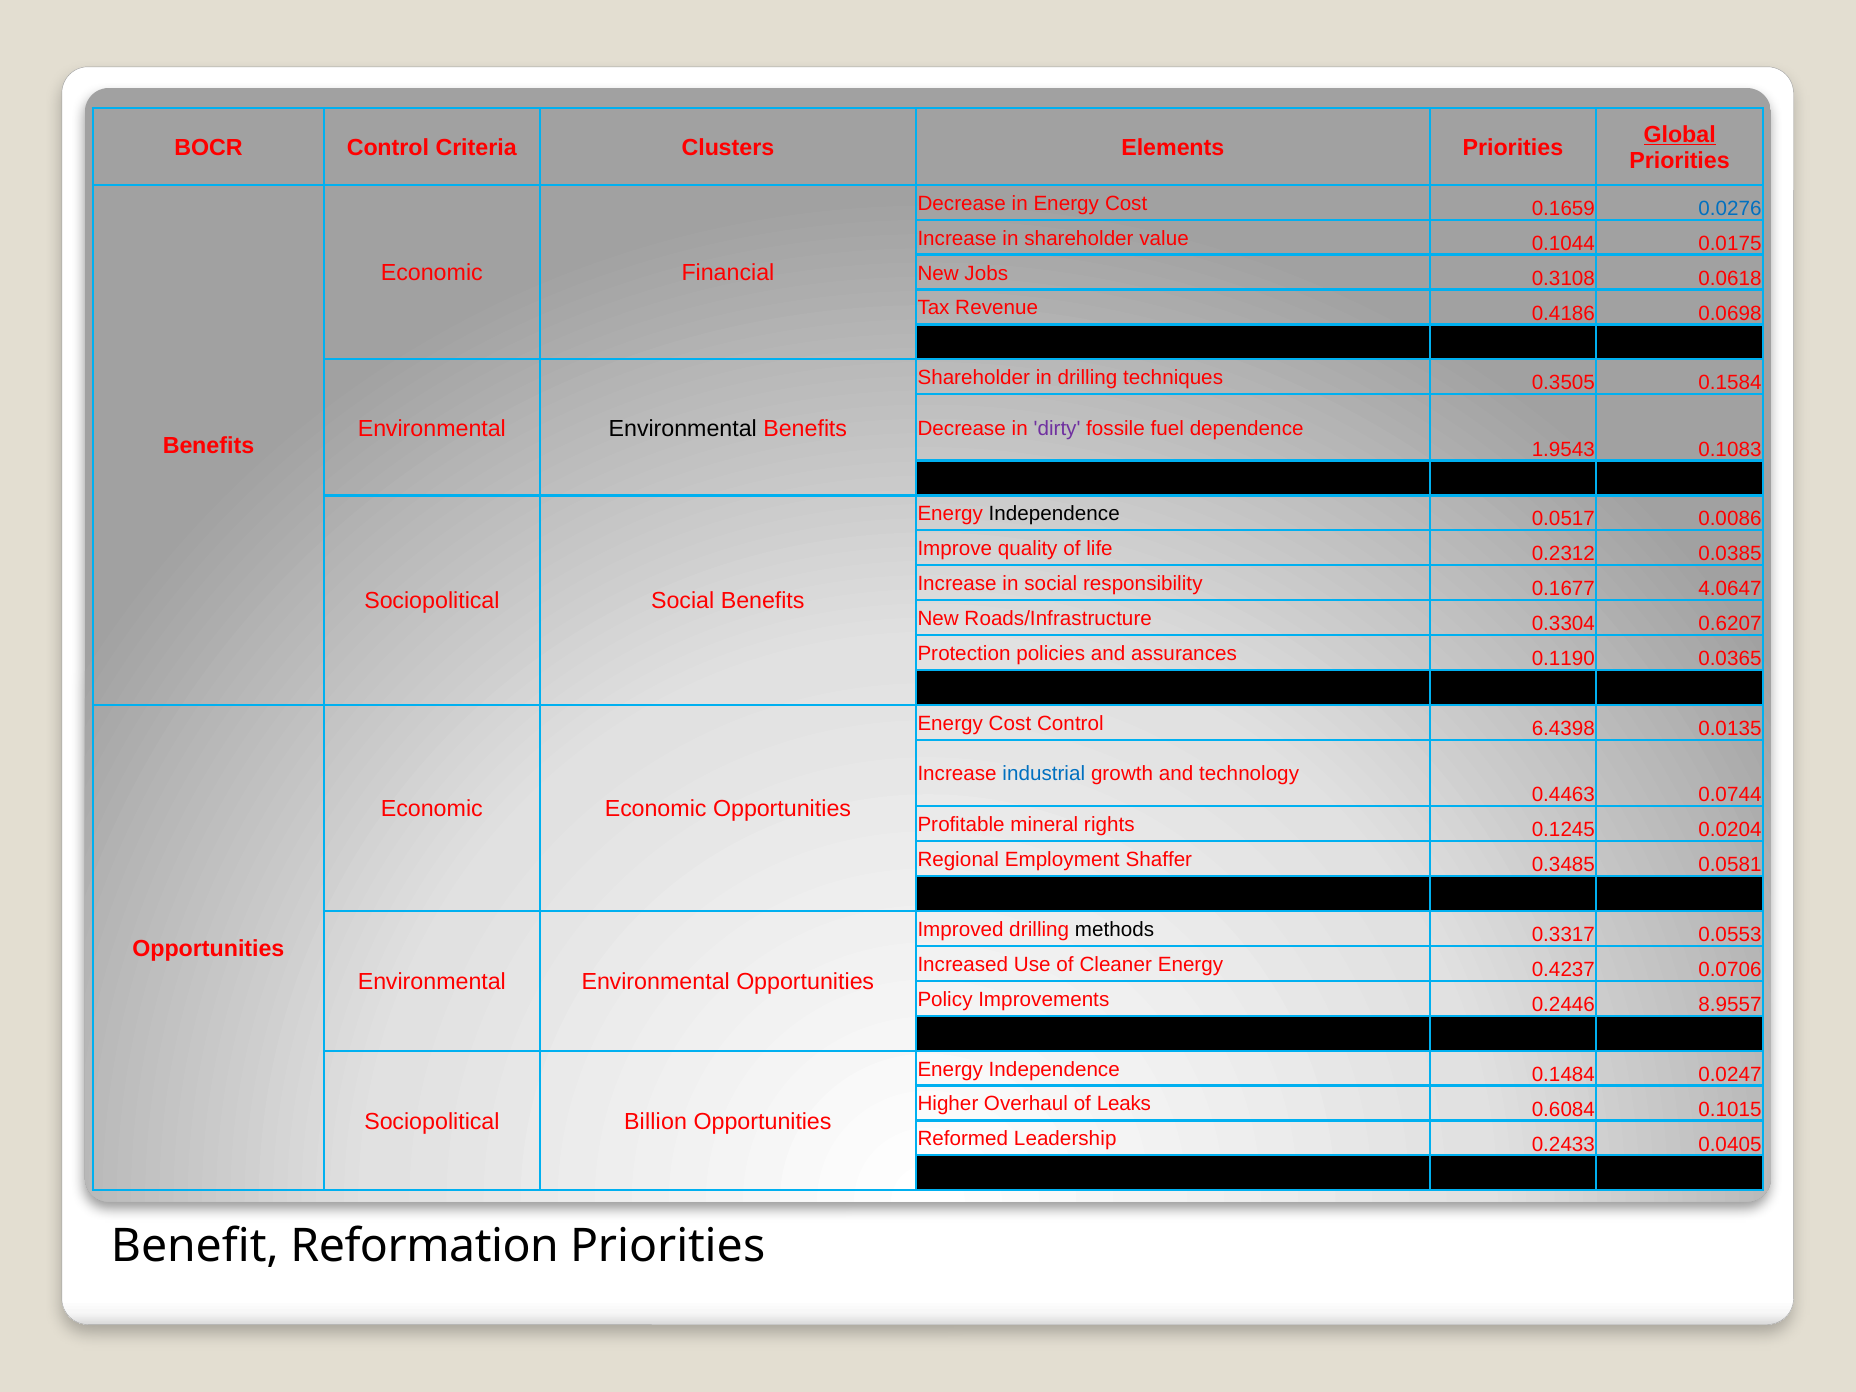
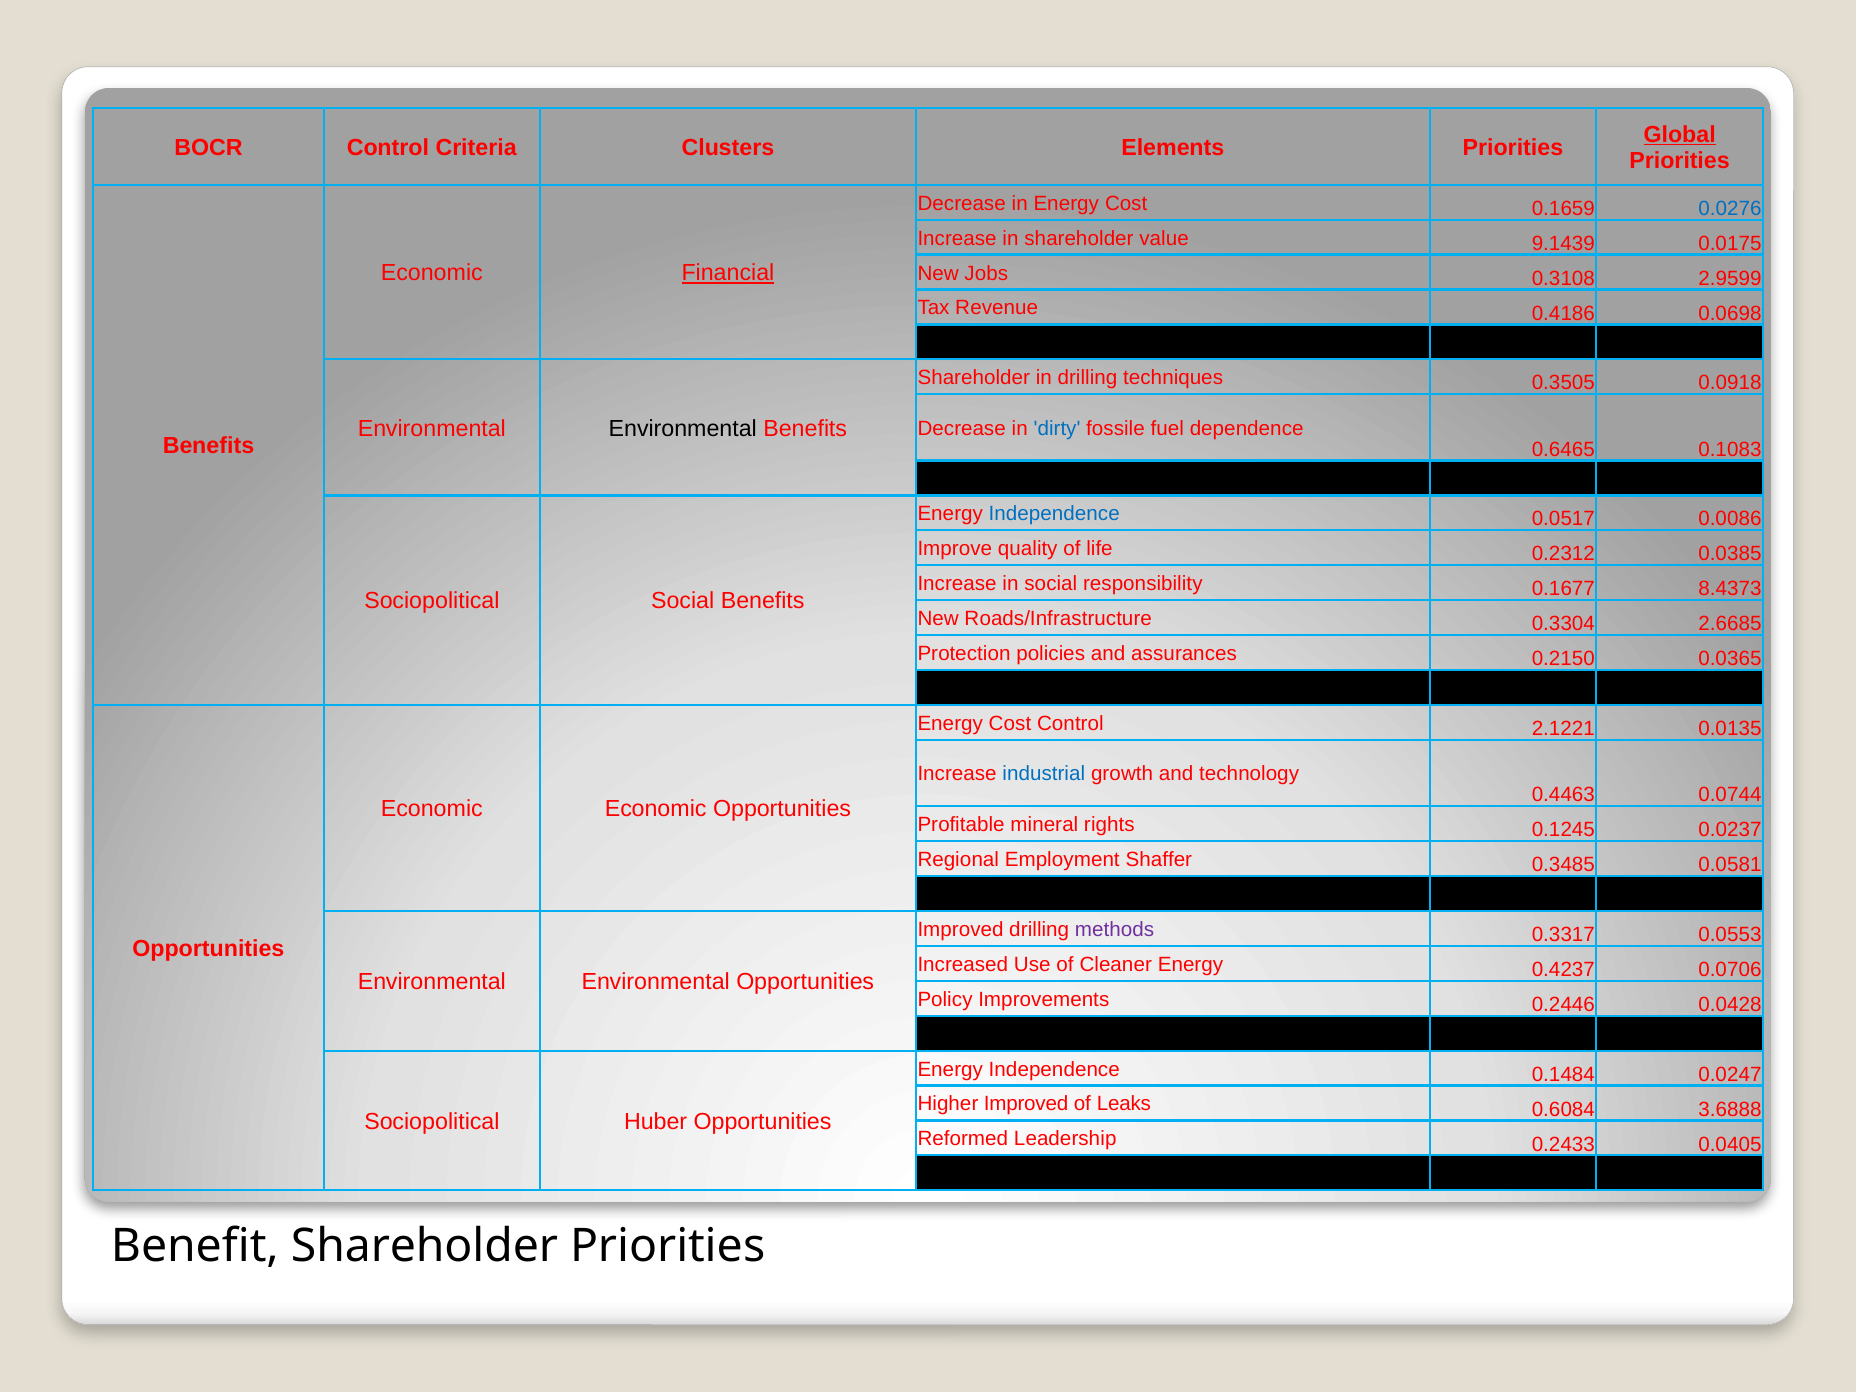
0.1044: 0.1044 -> 9.1439 (1563, 243)
Financial underline: none -> present (728, 273)
0.0618: 0.0618 -> 2.9599 (1730, 278)
0.1584: 0.1584 -> 0.0918 (1730, 383)
dirty colour: purple -> blue (1057, 429)
1.9543: 1.9543 -> 0.6465 (1563, 449)
Independence colour: black -> blue (1054, 514)
4.0647: 4.0647 -> 8.4373 (1730, 589)
0.6207: 0.6207 -> 2.6685 (1730, 624)
0.1190: 0.1190 -> 0.2150 (1563, 659)
6.4398: 6.4398 -> 2.1221 (1563, 729)
0.0204: 0.0204 -> 0.0237 (1730, 830)
methods colour: black -> purple (1115, 930)
8.9557: 8.9557 -> 0.0428 (1730, 1005)
Higher Overhaul: Overhaul -> Improved (1026, 1104)
0.1015: 0.1015 -> 3.6888 (1730, 1109)
Billion: Billion -> Huber (656, 1122)
Benefit Reformation: Reformation -> Shareholder (424, 1247)
